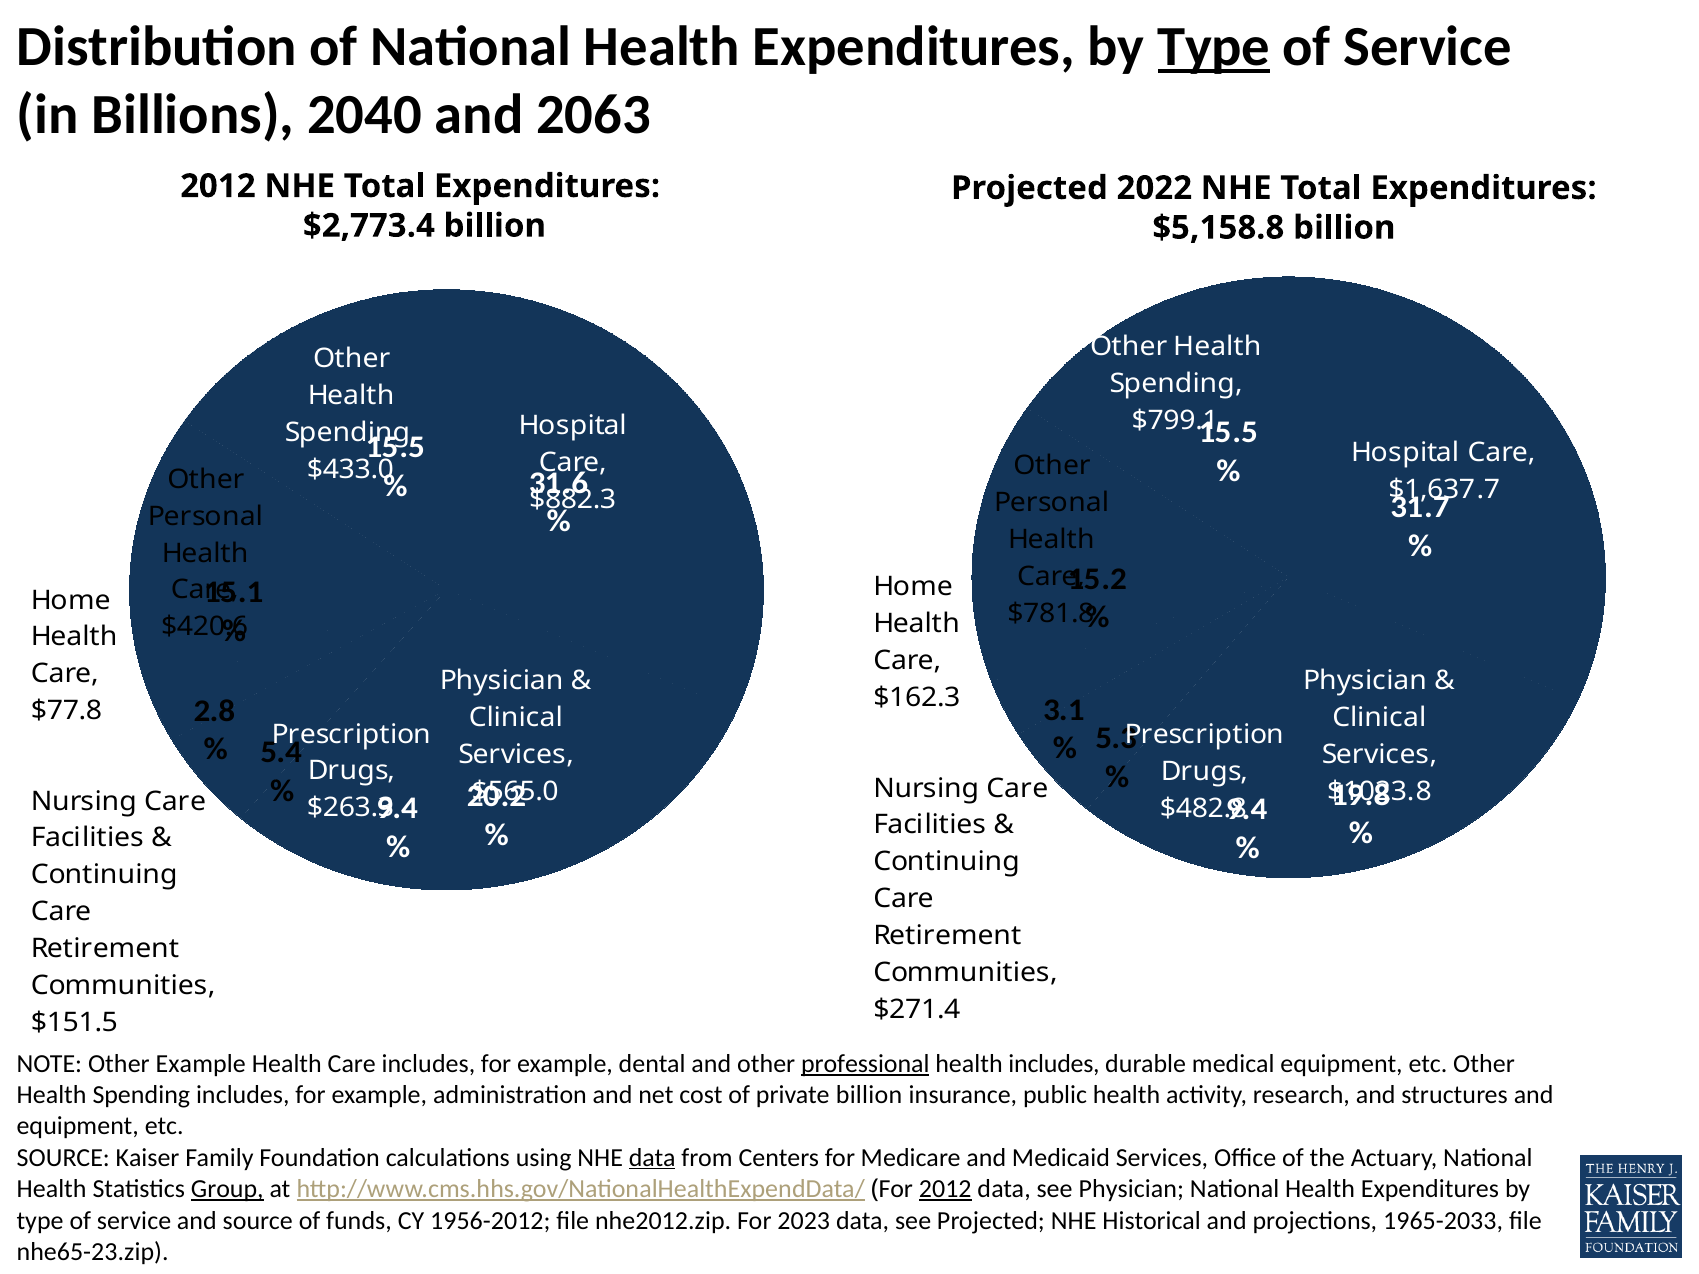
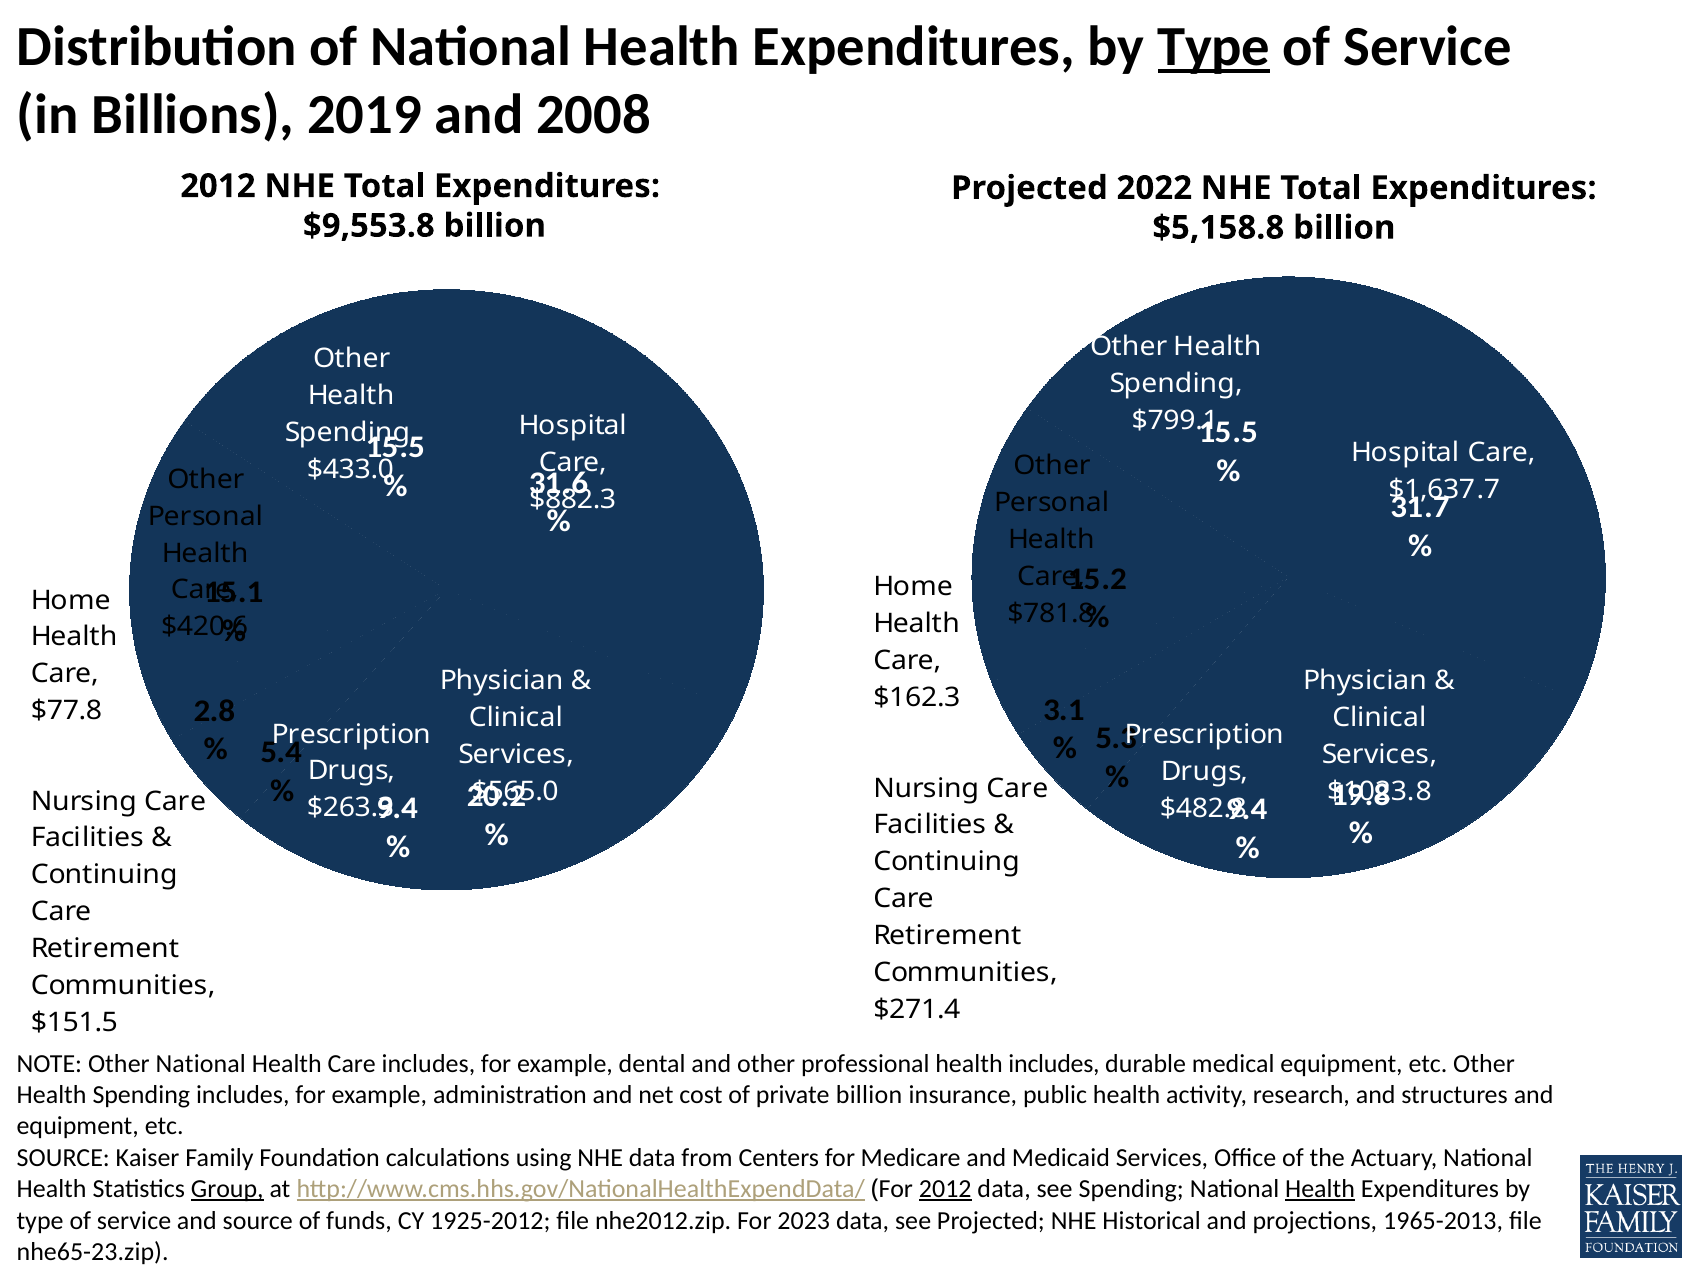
2040: 2040 -> 2019 (365, 114)
2063: 2063 -> 2008 (594, 114)
$2,773.4: $2,773.4 -> $9,553.8 (369, 226)
Other Example: Example -> National (201, 1064)
professional underline: present -> none (865, 1064)
data underline: present -> none (652, 1158)
see Physician: Physician -> Spending (1131, 1189)
Health underline: none -> present (1320, 1189)
1956-2012: 1956-2012 -> 1925-2012 (490, 1221)
1965-2033: 1965-2033 -> 1965-2013 (1443, 1221)
